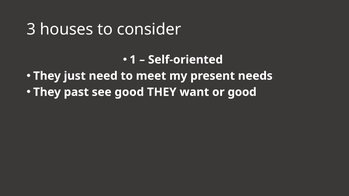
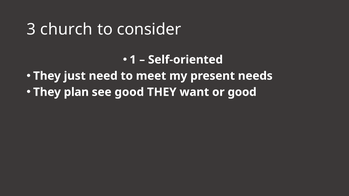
houses: houses -> church (66, 29)
past: past -> plan (76, 92)
